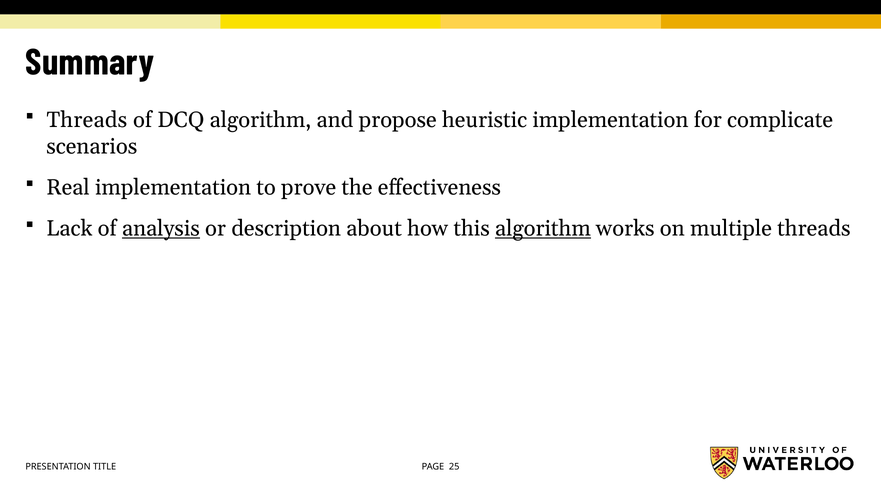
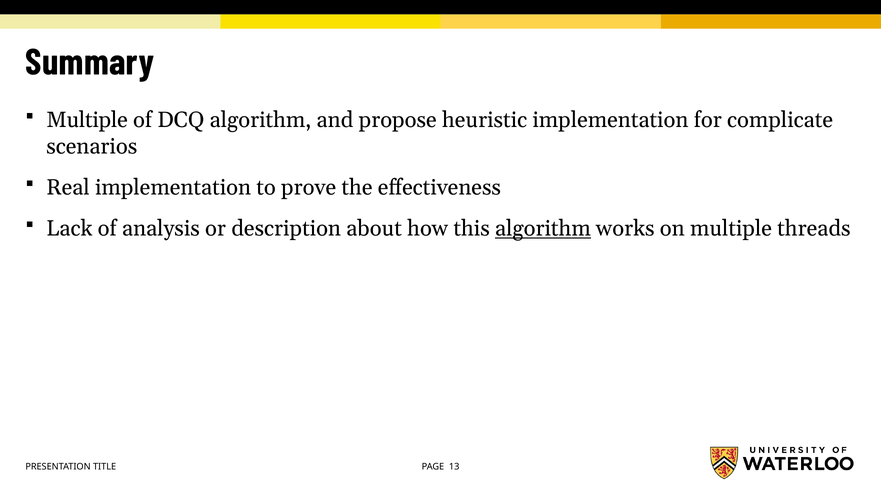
Threads: Threads -> Multiple (87, 120)
analysis underline: present -> none (161, 229)
25: 25 -> 13 (454, 467)
